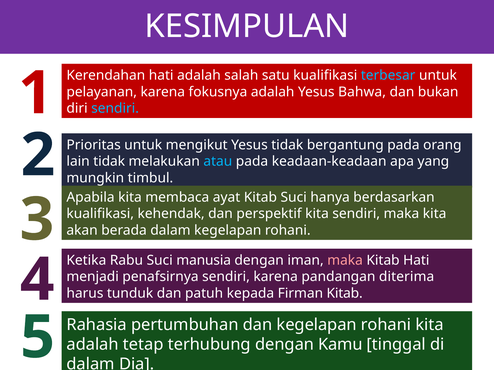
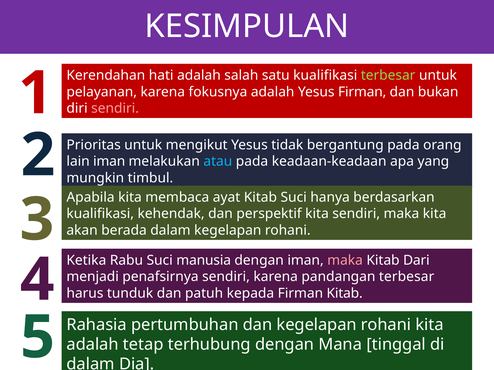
terbesar colour: light blue -> light green (388, 75)
Yesus Bahwa: Bahwa -> Firman (362, 92)
sendiri colour: light blue -> pink (115, 108)
lain tidak: tidak -> iman (109, 162)
Kitab Hati: Hati -> Dari (416, 261)
pandangan diterima: diterima -> terbesar (407, 277)
Kamu: Kamu -> Mana (340, 345)
